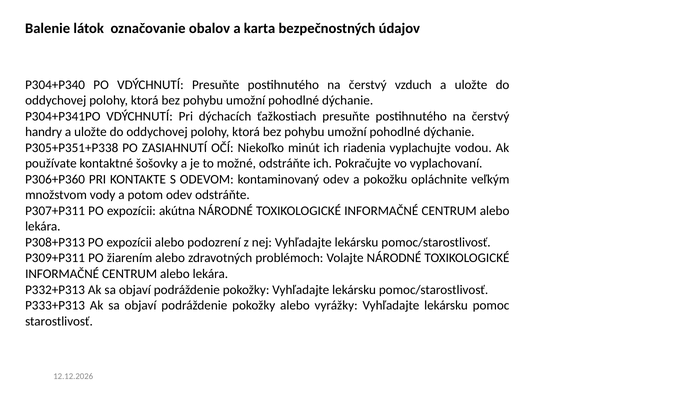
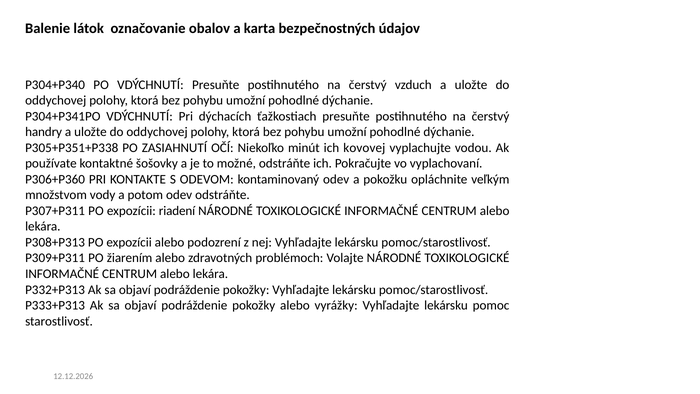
riadenia: riadenia -> kovovej (364, 148)
akútna: akútna -> riadení (177, 211)
